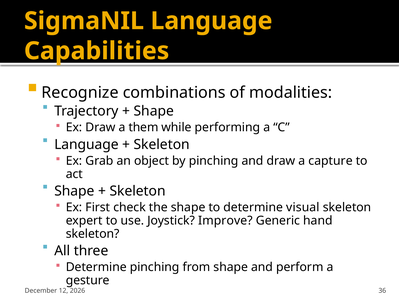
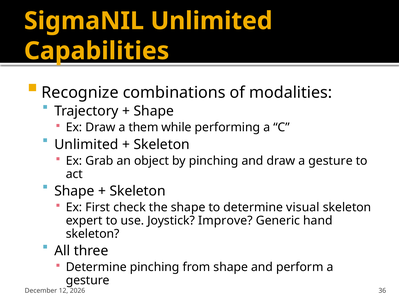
SigmaNIL Language: Language -> Unlimited (212, 21)
Language: Language -> Unlimited (86, 144)
draw a capture: capture -> gesture (331, 160)
